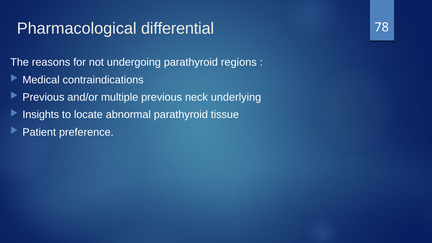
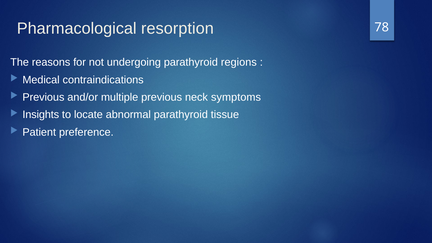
differential: differential -> resorption (177, 29)
underlying: underlying -> symptoms (236, 97)
